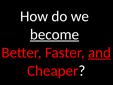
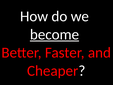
and underline: present -> none (99, 52)
